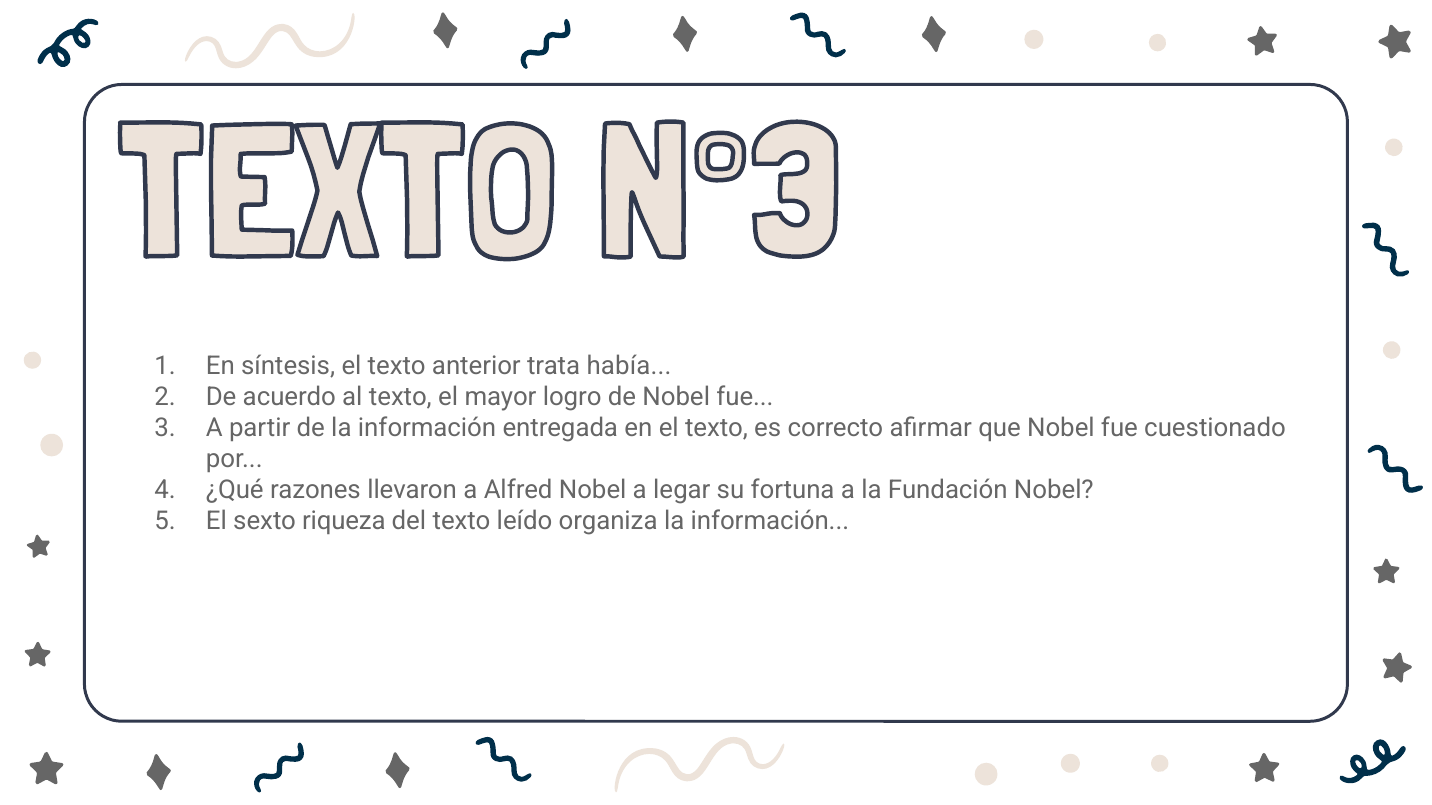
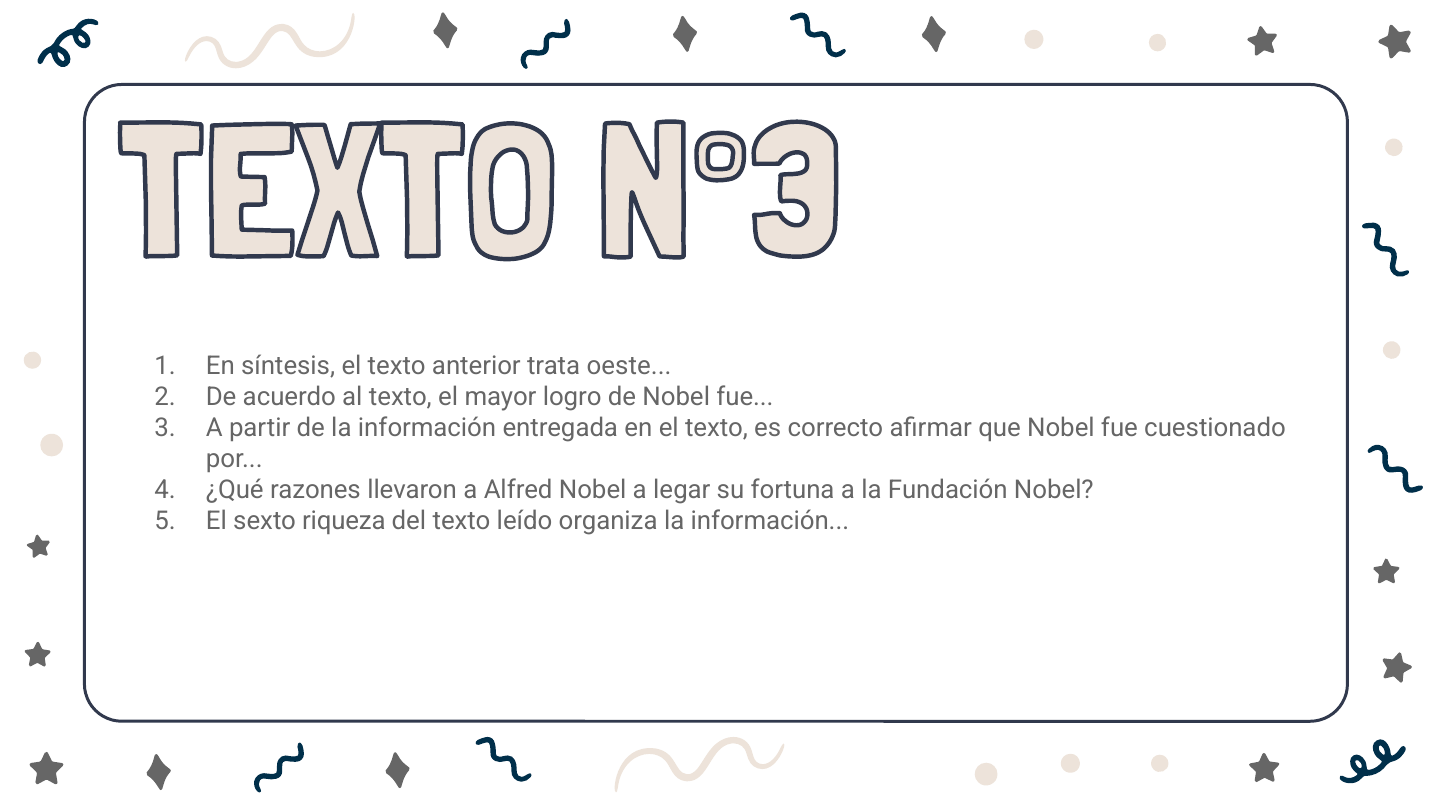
había: había -> oeste (629, 366)
